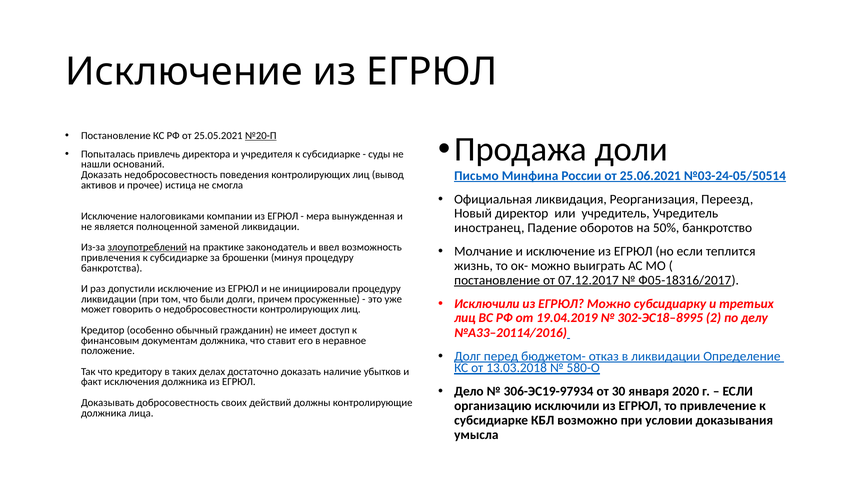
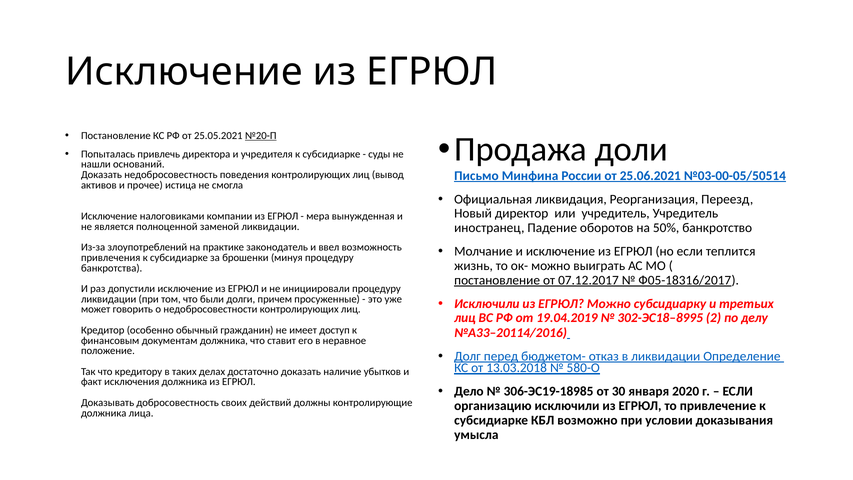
№03-24-05/50514: №03-24-05/50514 -> №03-00-05/50514 (735, 176)
злоупотреблений underline: present -> none (147, 247)
306-ЭС19-97934: 306-ЭС19-97934 -> 306-ЭС19-18985 (549, 391)
